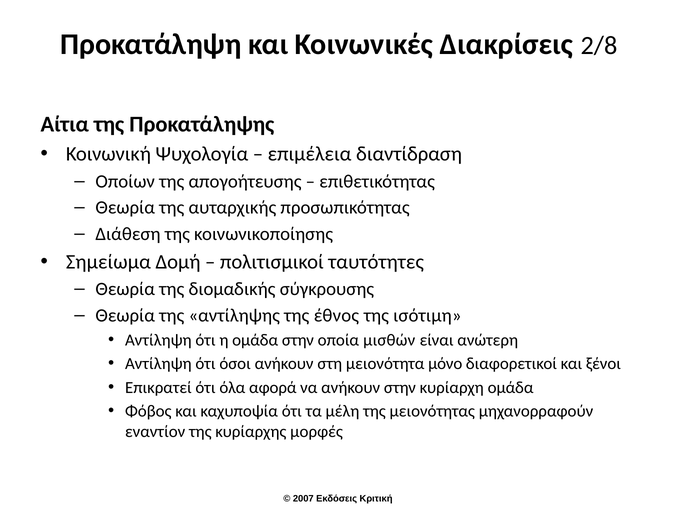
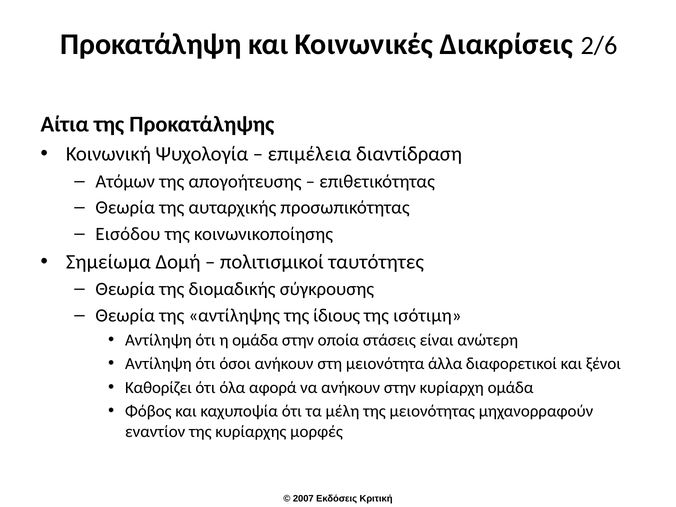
2/8: 2/8 -> 2/6 (599, 46)
Οποίων: Οποίων -> Ατόμων (125, 181)
Διάθεση: Διάθεση -> Εισόδου (128, 234)
έθνος: έθνος -> ίδιους (337, 316)
μισθών: μισθών -> στάσεις (389, 340)
μόνο: μόνο -> άλλα (445, 364)
Επικρατεί: Επικρατεί -> Καθορίζει (158, 387)
